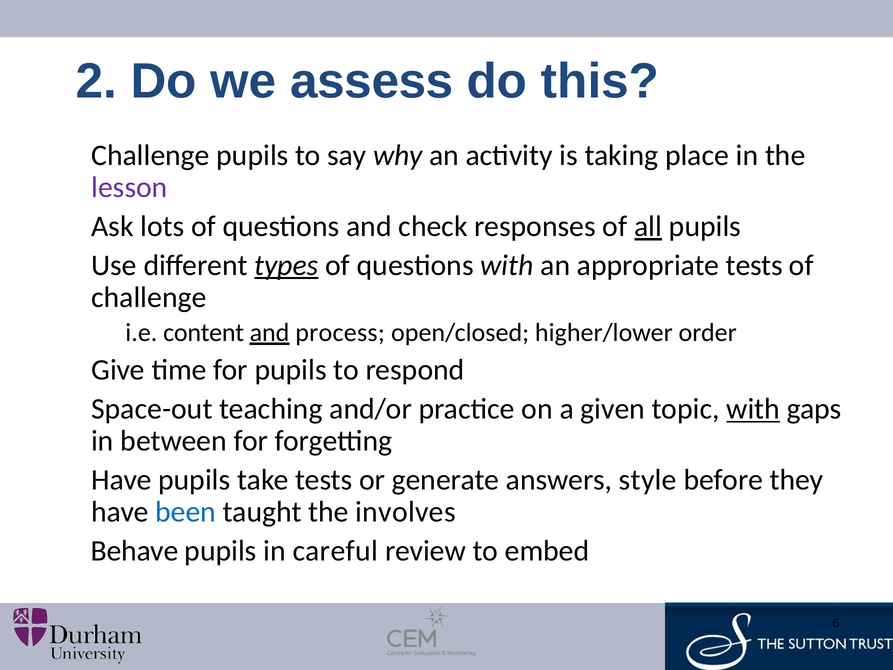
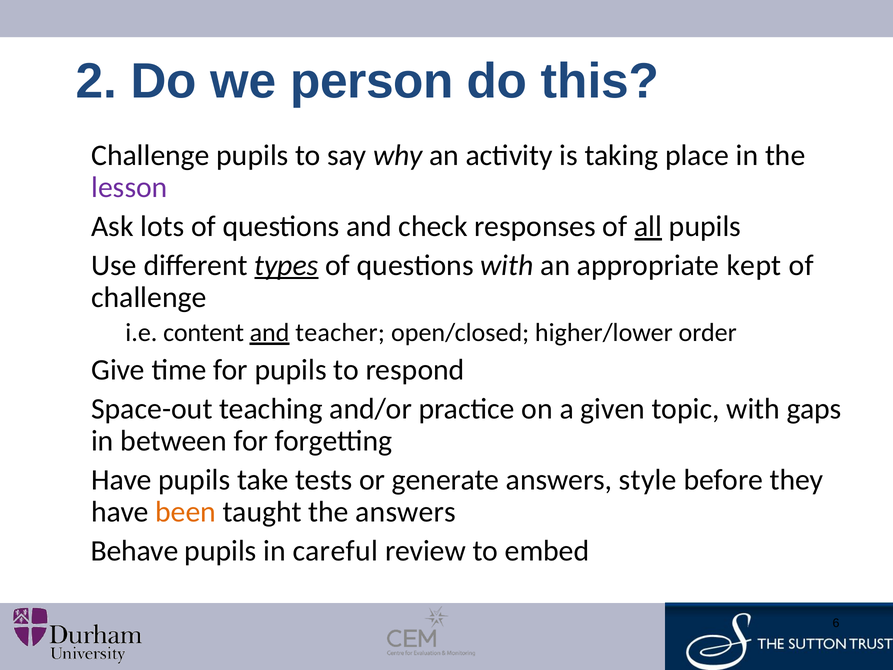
assess: assess -> person (372, 81)
appropriate tests: tests -> kept (754, 265)
process: process -> teacher (340, 333)
with underline: present -> none (753, 409)
been colour: blue -> orange (186, 512)
the involves: involves -> answers (406, 512)
